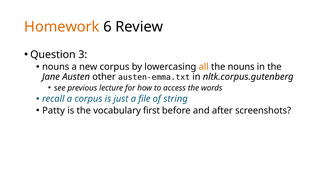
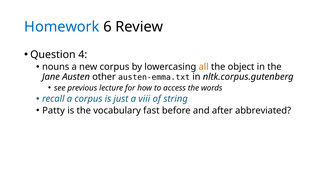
Homework colour: orange -> blue (62, 27)
3: 3 -> 4 (83, 54)
the nouns: nouns -> object (241, 67)
file: file -> viii (144, 99)
first: first -> fast (151, 110)
screenshots: screenshots -> abbreviated (263, 110)
